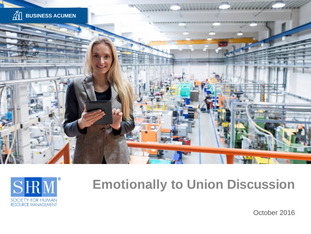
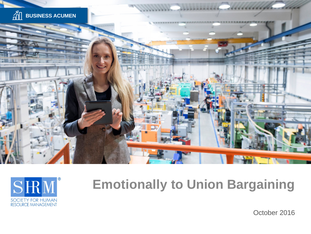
Discussion: Discussion -> Bargaining (261, 184)
